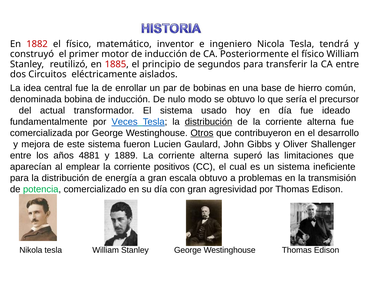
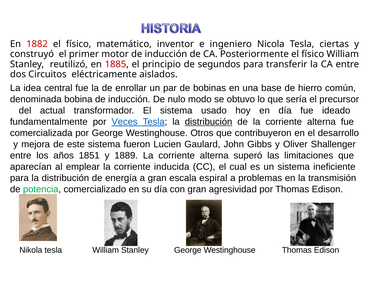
tendrá: tendrá -> ciertas (334, 44)
Otros underline: present -> none (202, 133)
4881: 4881 -> 1851 (89, 156)
positivos: positivos -> inducida (172, 167)
escala obtuvo: obtuvo -> espiral (213, 178)
